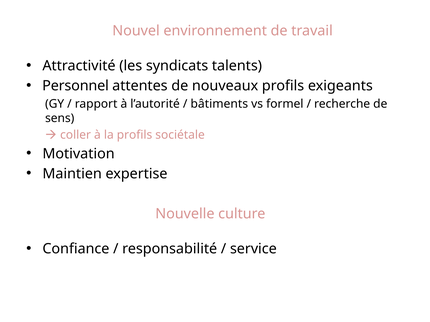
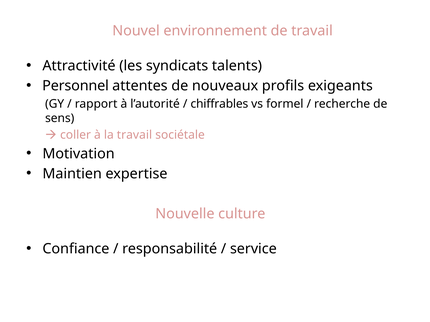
bâtiments: bâtiments -> chiffrables (219, 104)
la profils: profils -> travail (134, 135)
